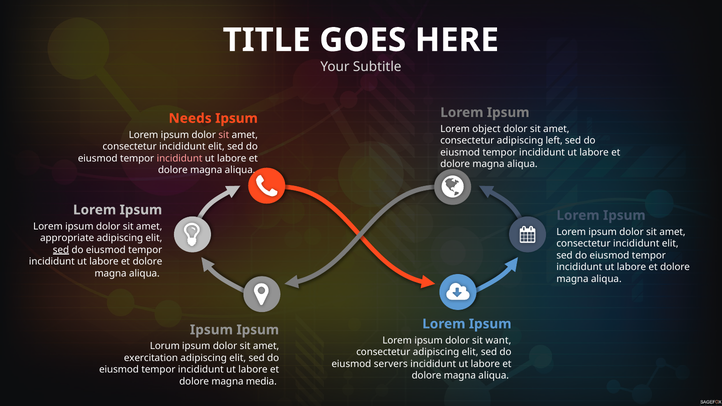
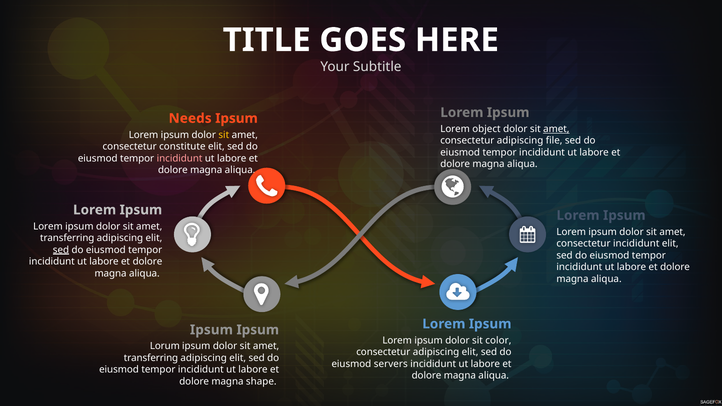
amet underline: none -> present (556, 129)
sit colour: pink -> yellow (224, 135)
left: left -> file (554, 141)
incididunt: incididunt -> constitute (182, 147)
appropriate: appropriate -> transferring (67, 238)
want: want -> color (498, 340)
exercitation: exercitation -> transferring (151, 358)
media: media -> shape (261, 382)
